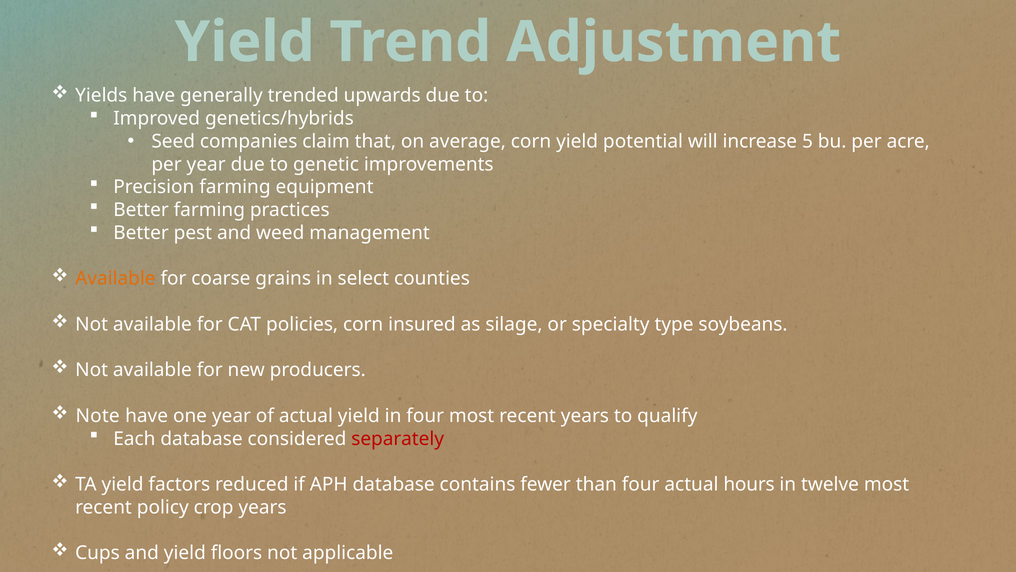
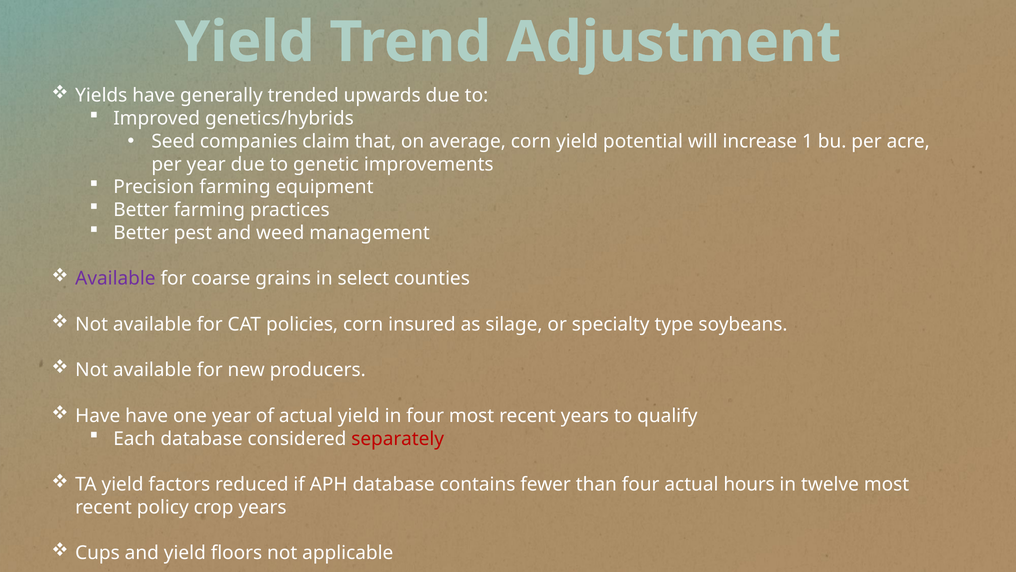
5: 5 -> 1 (807, 141)
Available colour: orange -> purple (115, 278)
Note: Note -> Have (98, 416)
